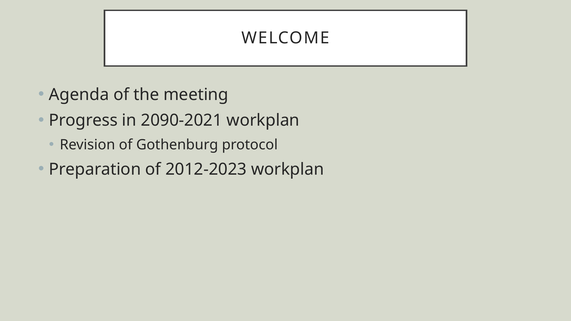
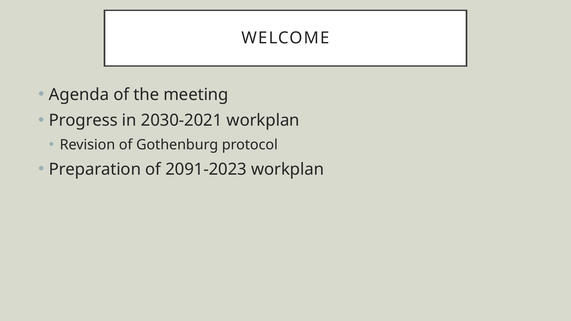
2090-2021: 2090-2021 -> 2030-2021 (182, 121)
2012-2023: 2012-2023 -> 2091-2023 (206, 170)
